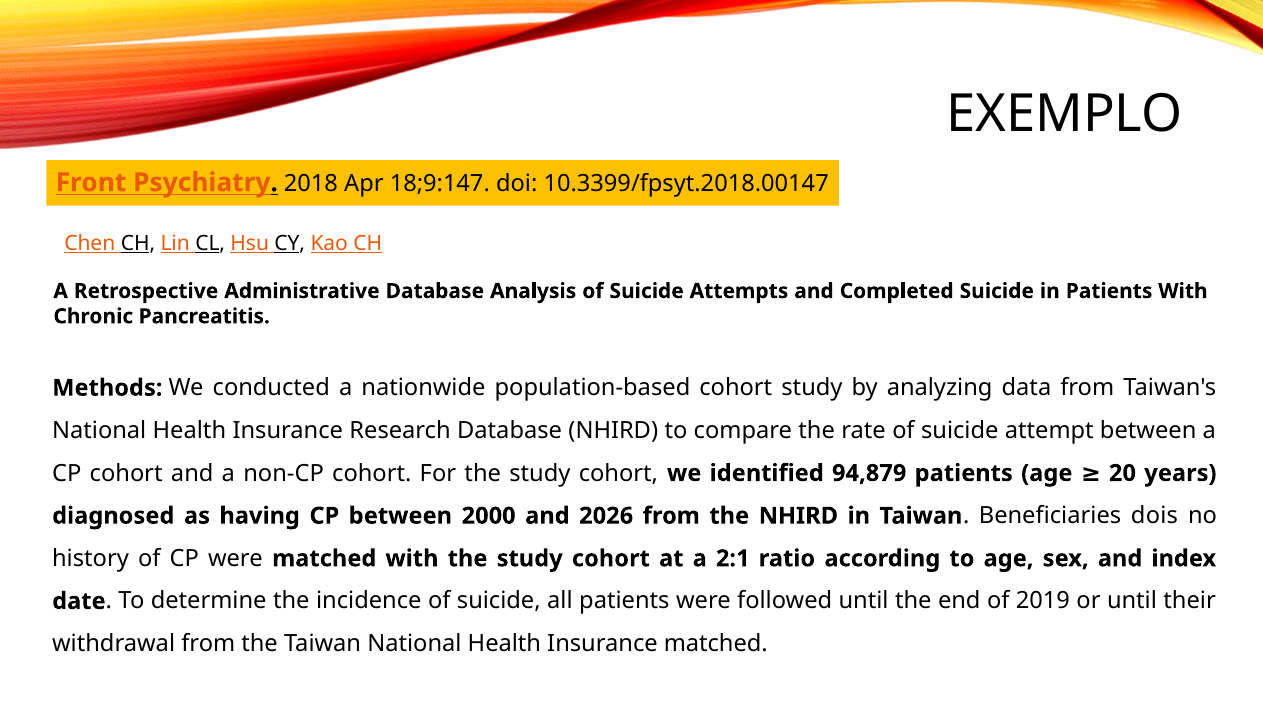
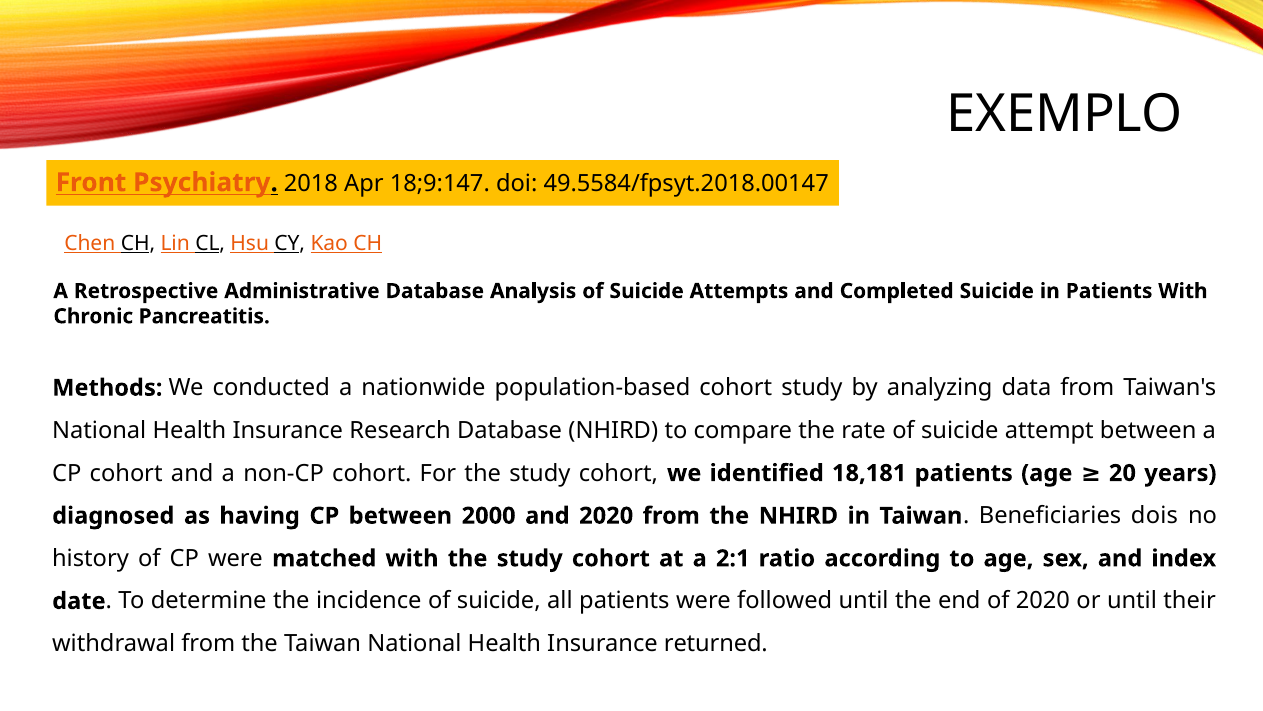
10.3399/fpsyt.2018.00147: 10.3399/fpsyt.2018.00147 -> 49.5584/fpsyt.2018.00147 (686, 183)
94,879: 94,879 -> 18,181 (869, 473)
and 2026: 2026 -> 2020 (606, 515)
of 2019: 2019 -> 2020 (1043, 601)
Insurance matched: matched -> returned (716, 643)
